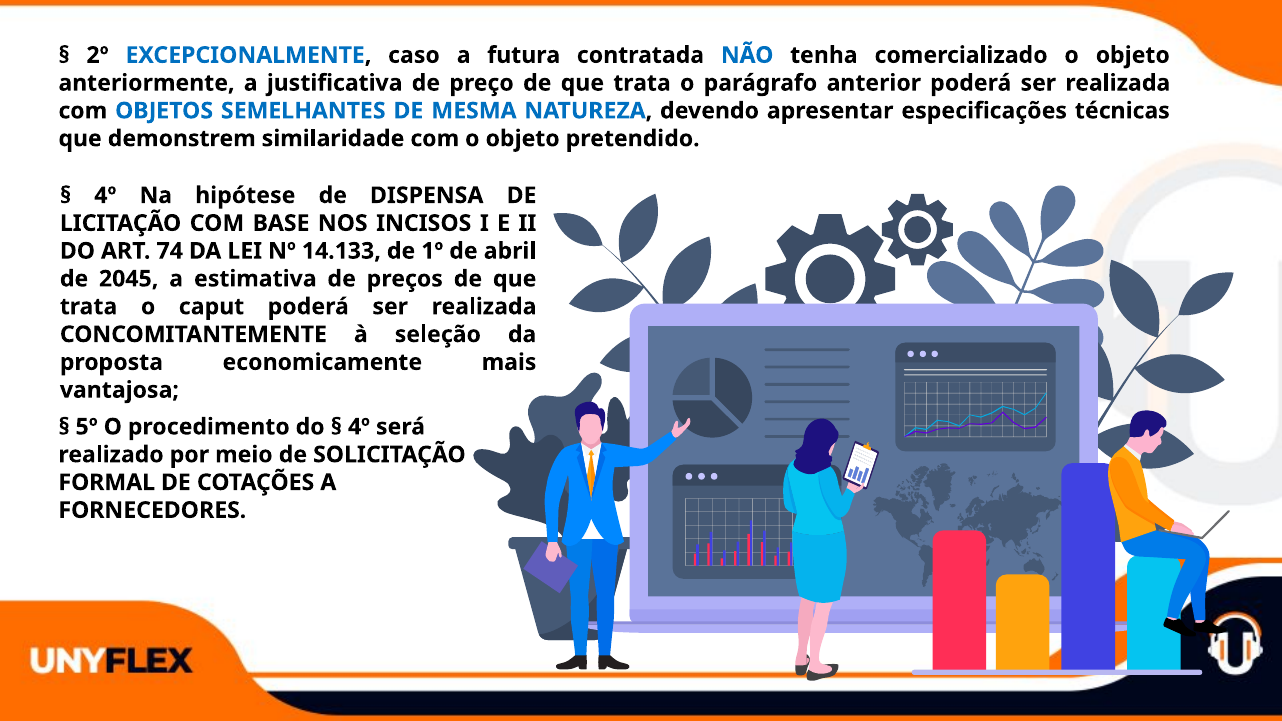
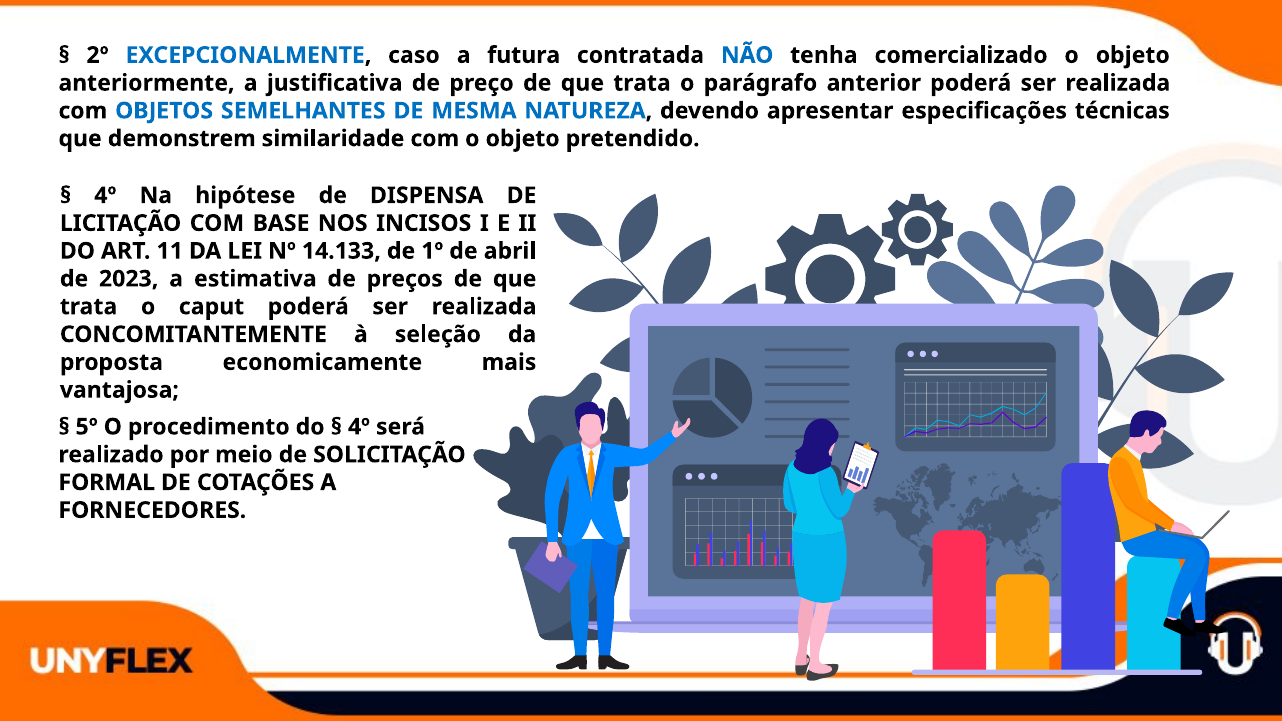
74: 74 -> 11 (170, 251)
2045: 2045 -> 2023 (129, 279)
